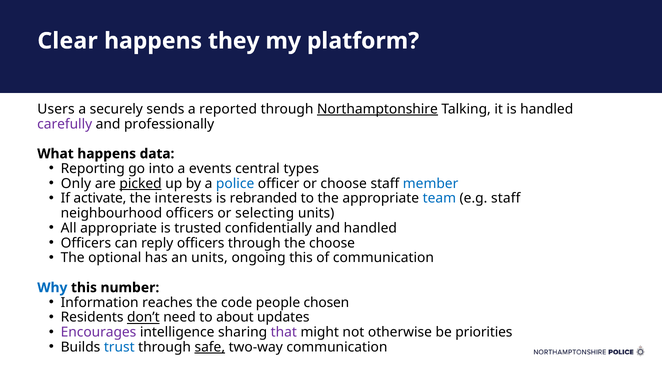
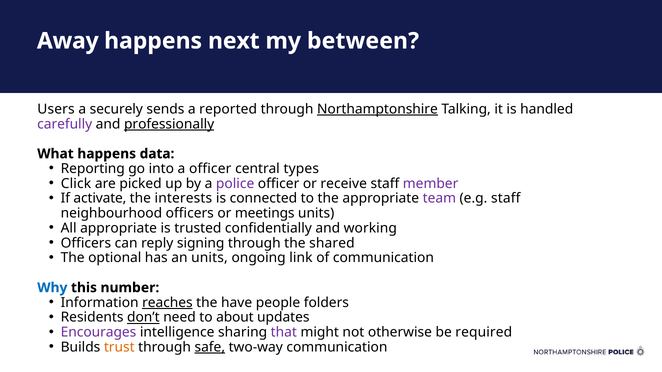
Clear: Clear -> Away (68, 41)
they: they -> next (234, 41)
platform: platform -> between (363, 41)
professionally underline: none -> present (169, 124)
a events: events -> officer (210, 169)
Only: Only -> Click (76, 184)
picked underline: present -> none (141, 184)
police colour: blue -> purple (235, 184)
or choose: choose -> receive (344, 184)
member colour: blue -> purple (431, 184)
rebranded: rebranded -> connected (263, 199)
team colour: blue -> purple (439, 199)
selecting: selecting -> meetings (265, 213)
and handled: handled -> working (370, 228)
reply officers: officers -> signing (201, 243)
the choose: choose -> shared (332, 243)
ongoing this: this -> link (301, 258)
reaches underline: none -> present (167, 303)
code: code -> have (237, 303)
chosen: chosen -> folders (326, 303)
priorities: priorities -> required (484, 333)
trust colour: blue -> orange (119, 348)
